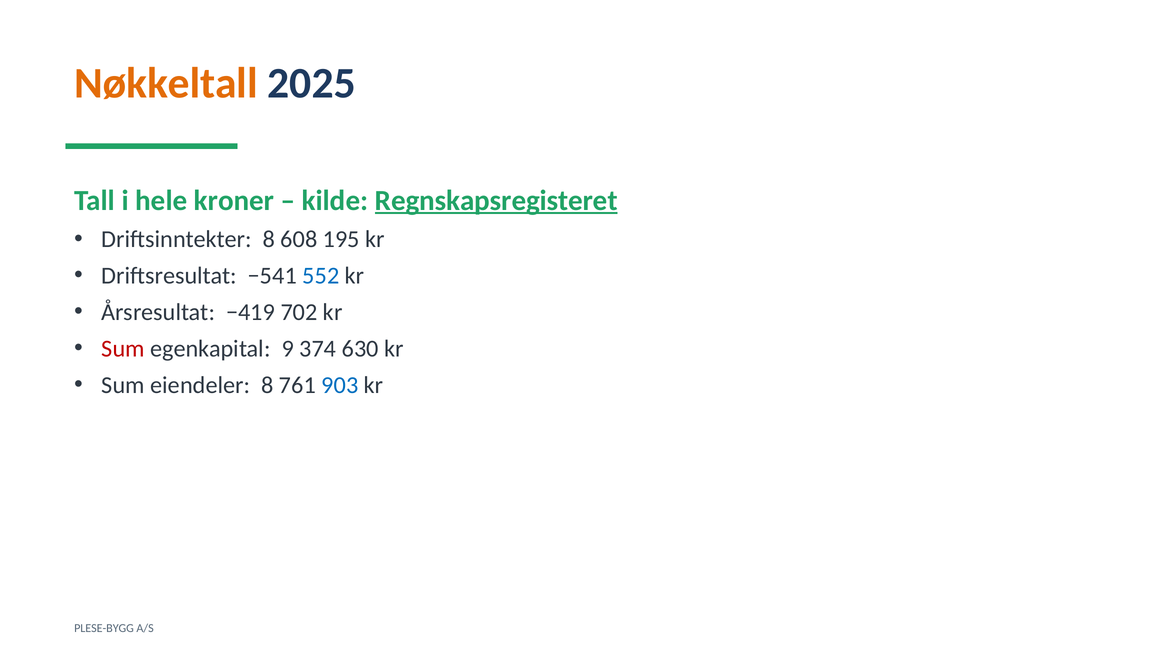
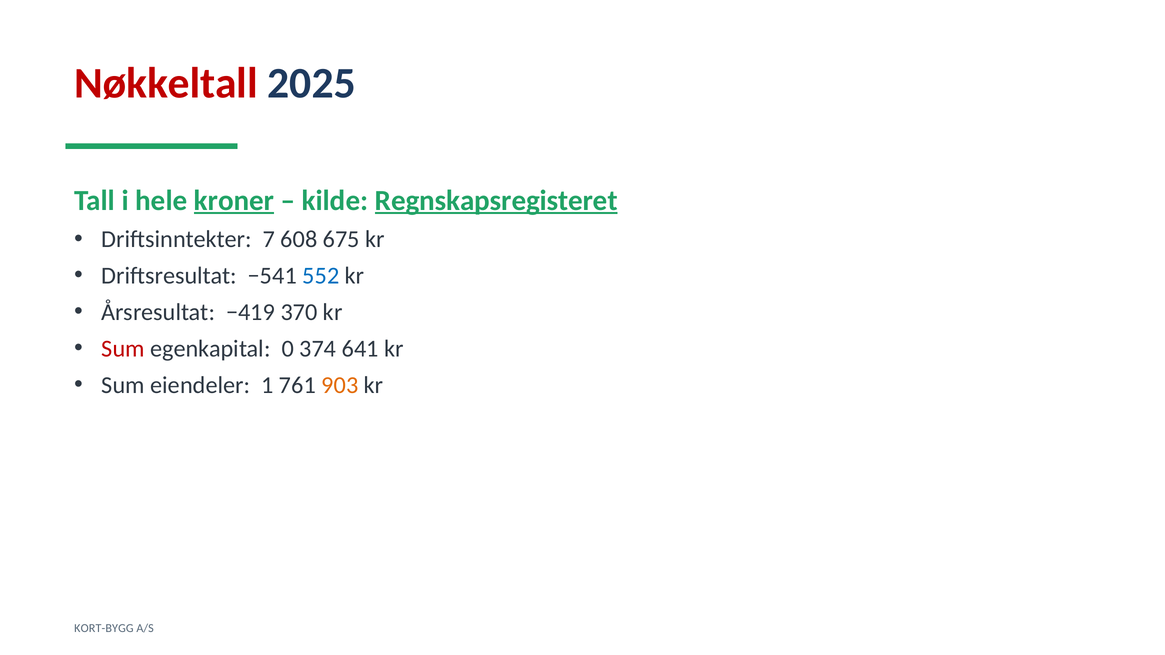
Nøkkeltall colour: orange -> red (166, 83)
kroner underline: none -> present (234, 201)
Driftsinntekter 8: 8 -> 7 (269, 240)
195: 195 -> 675 (341, 240)
702: 702 -> 370 (299, 312)
9: 9 -> 0 (288, 349)
630: 630 -> 641 (360, 349)
eiendeler 8: 8 -> 1 (267, 385)
903 colour: blue -> orange (340, 385)
PLESE-BYGG: PLESE-BYGG -> KORT-BYGG (104, 629)
